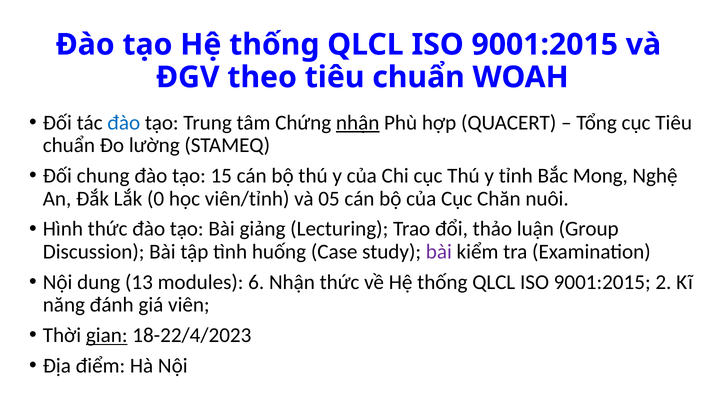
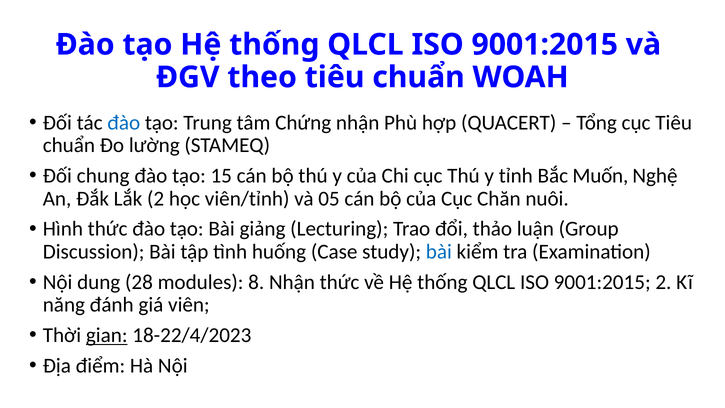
nhận underline: present -> none (358, 123)
Mong: Mong -> Muốn (600, 176)
Lắk 0: 0 -> 2 (156, 198)
bài colour: purple -> blue (439, 252)
13: 13 -> 28 (139, 282)
6: 6 -> 8 (256, 282)
